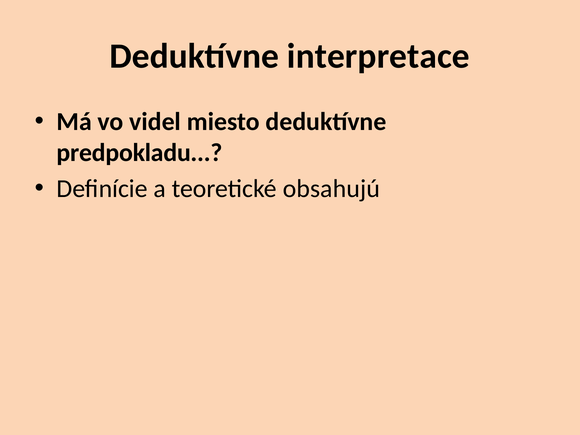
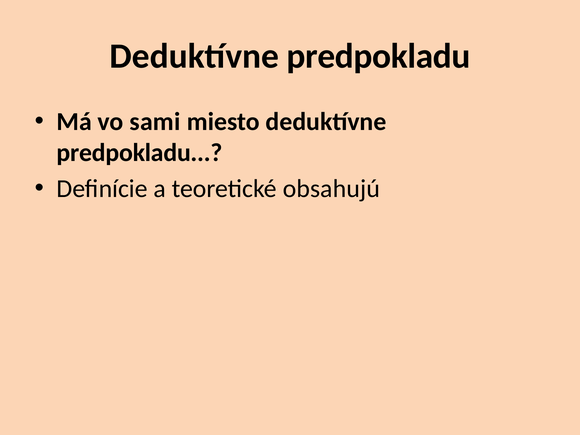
interpretace: interpretace -> predpokladu (379, 56)
videl: videl -> sami (155, 122)
